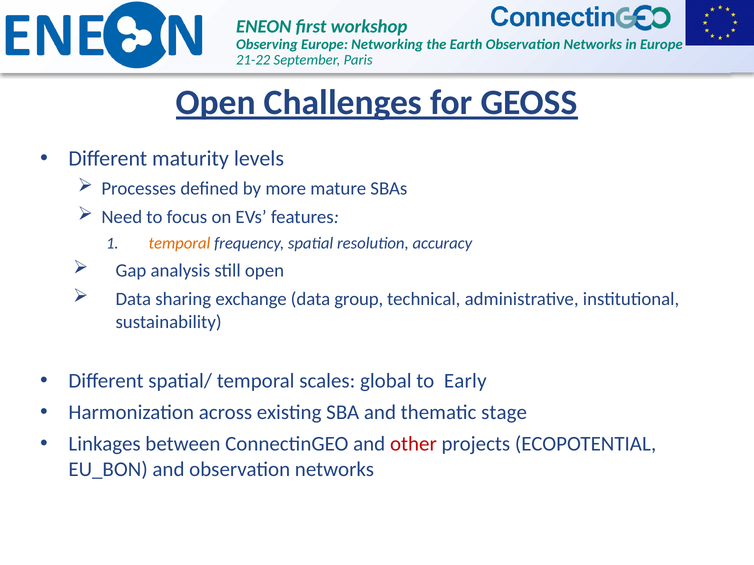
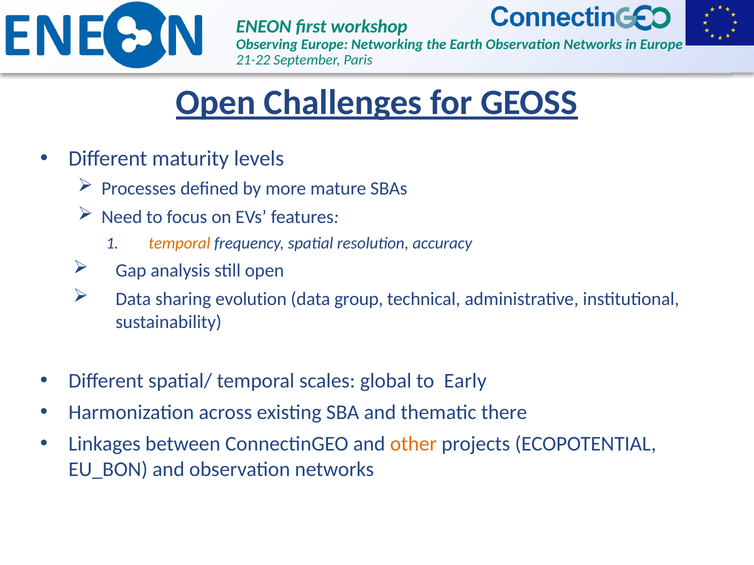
exchange: exchange -> evolution (251, 300)
stage: stage -> there (504, 413)
other colour: red -> orange (413, 444)
